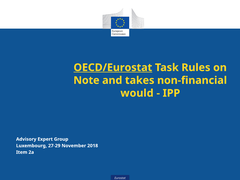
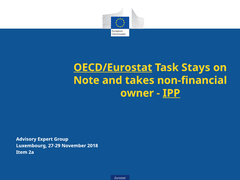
Rules: Rules -> Stays (196, 68)
would: would -> owner (137, 93)
IPP underline: none -> present (171, 93)
